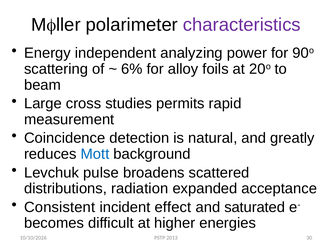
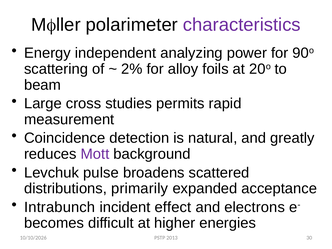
6%: 6% -> 2% (132, 69)
Mott colour: blue -> purple (95, 154)
radiation: radiation -> primarily (140, 189)
Consistent: Consistent -> Intrabunch (60, 207)
saturated: saturated -> electrons (255, 207)
